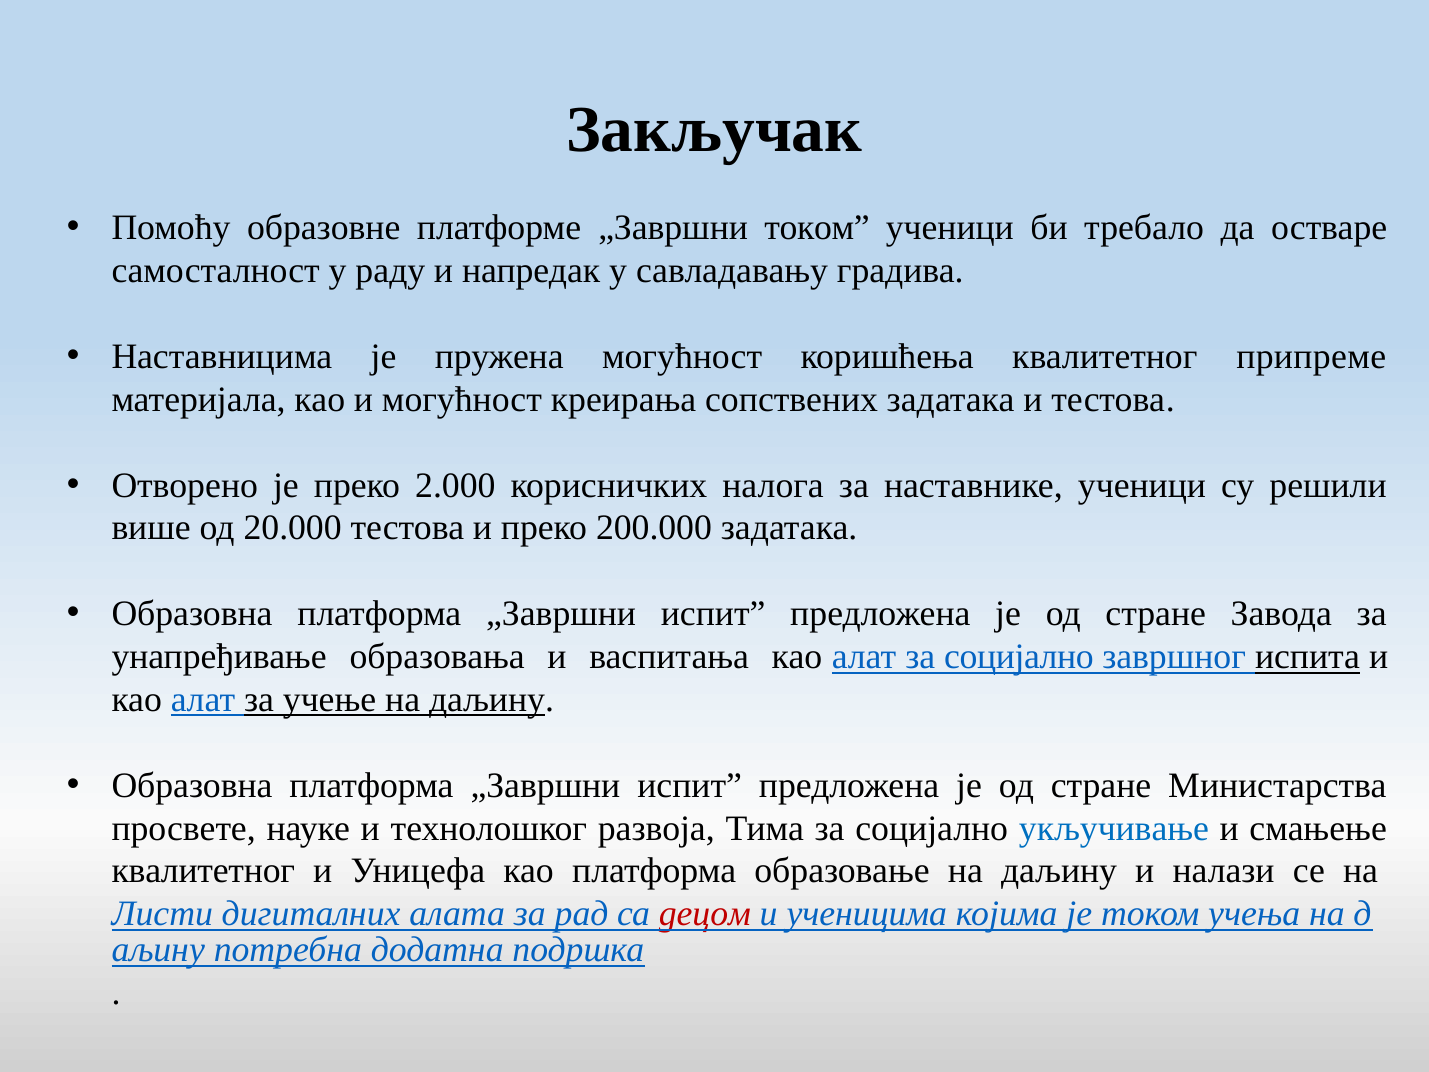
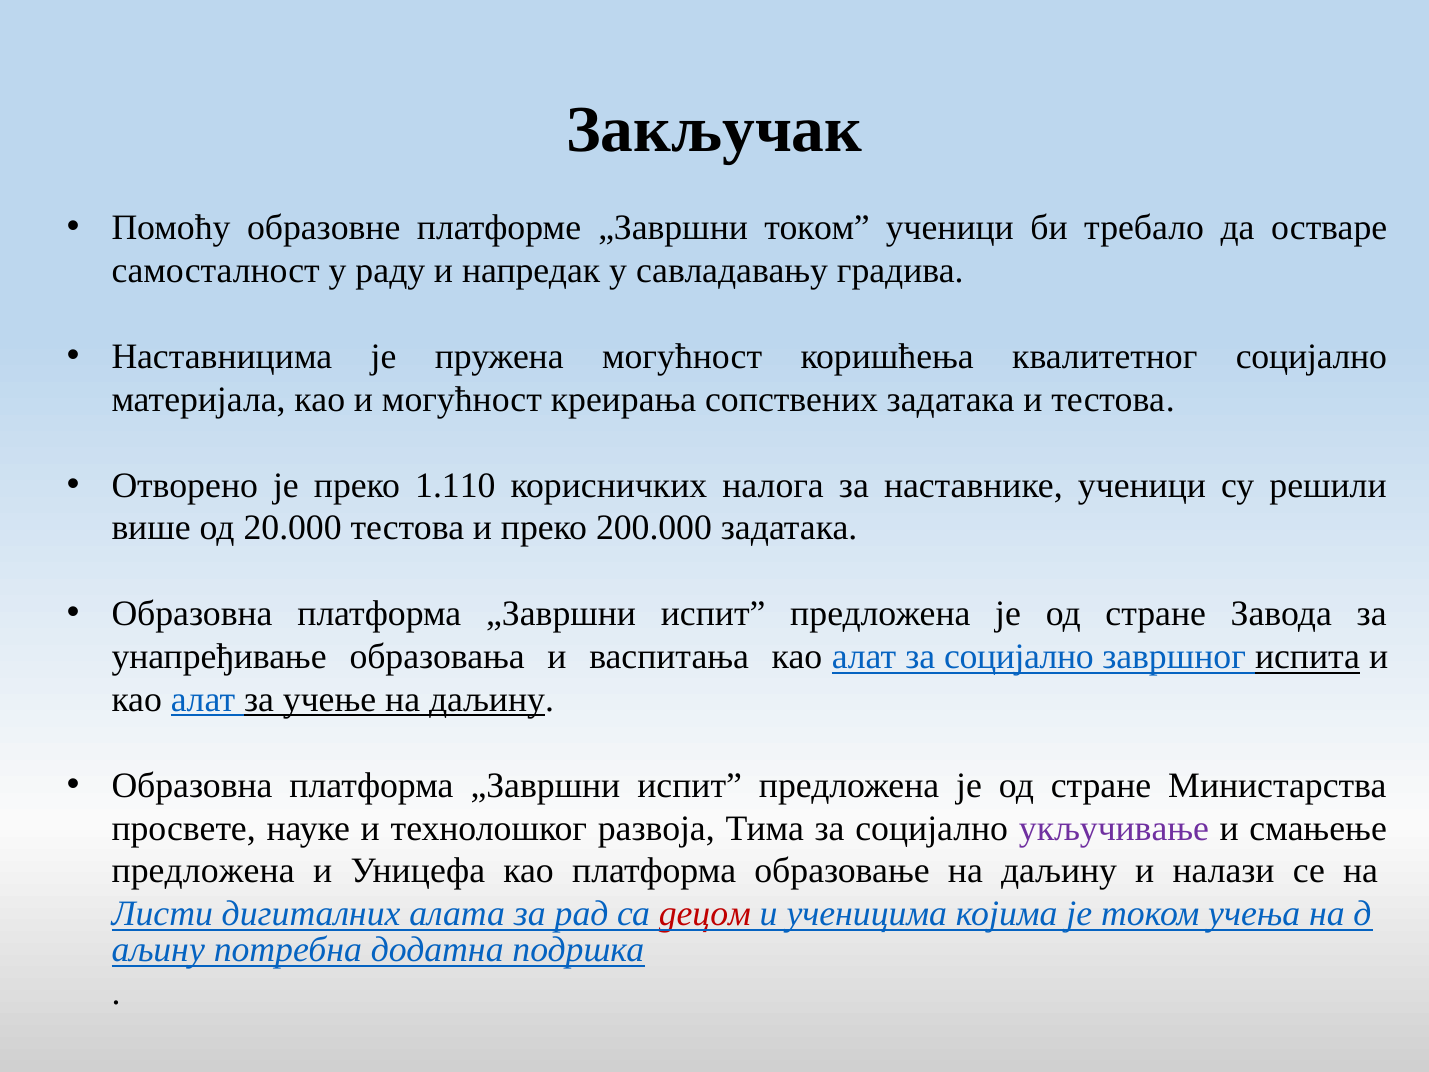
квалитетног припреме: припреме -> социјално (1311, 357)
2.000: 2.000 -> 1.110 (455, 485)
укључивање colour: blue -> purple (1114, 828)
квалитетног: квалитетног -> предложена (203, 871)
